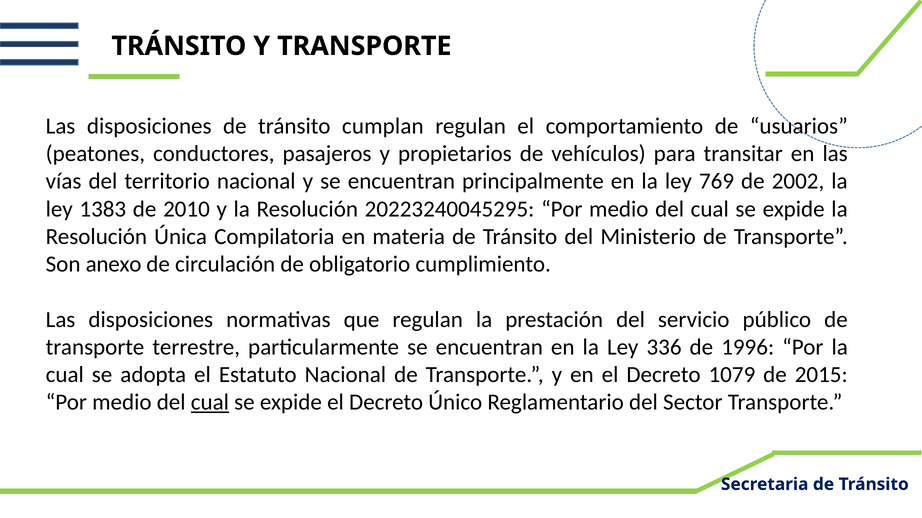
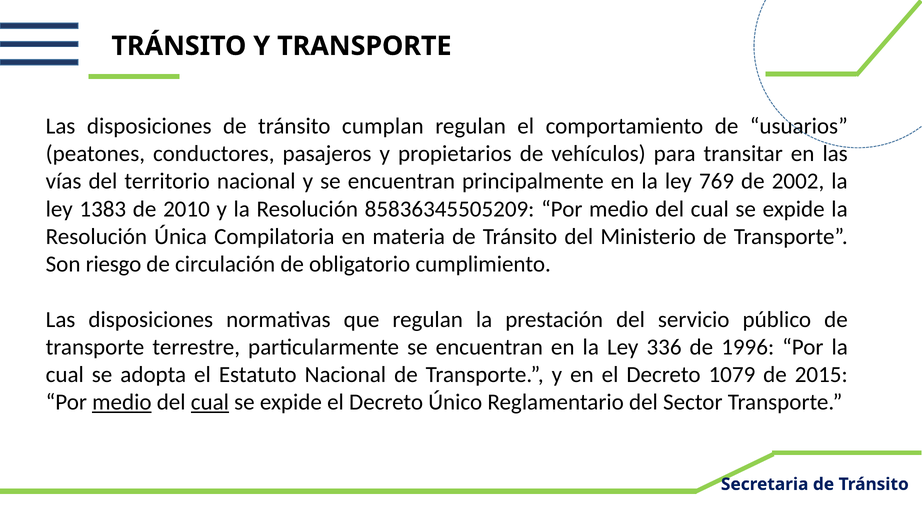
20223240045295: 20223240045295 -> 85836345505209 (450, 209)
anexo: anexo -> riesgo (114, 265)
medio underline: none -> present (122, 403)
